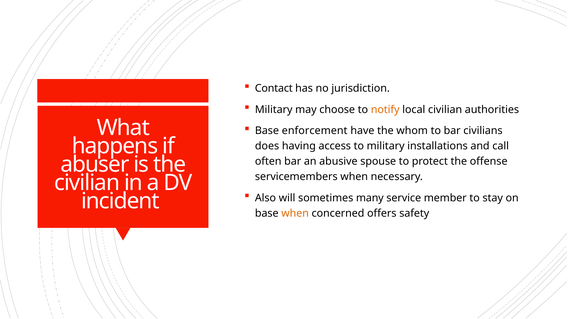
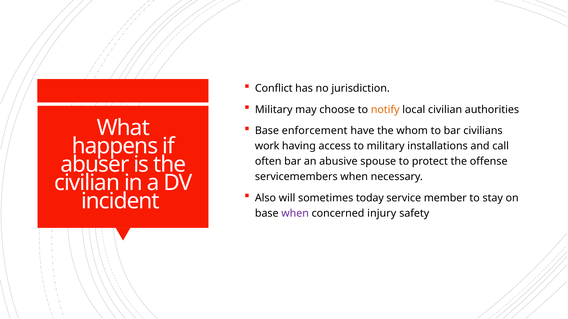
Contact: Contact -> Conflict (274, 89)
does: does -> work (267, 146)
many: many -> today (370, 198)
when colour: orange -> purple (295, 214)
offers: offers -> injury (382, 214)
